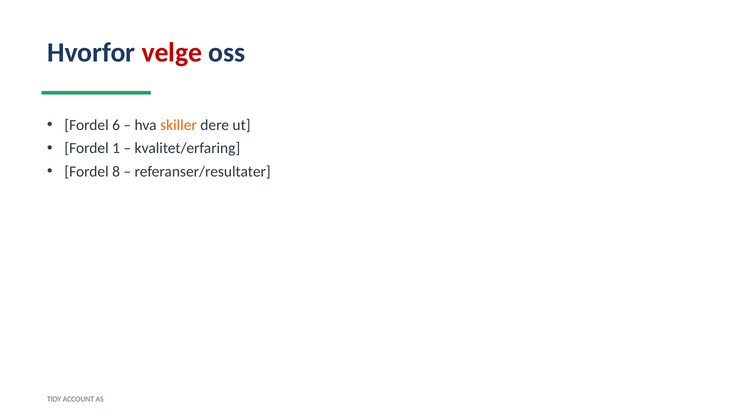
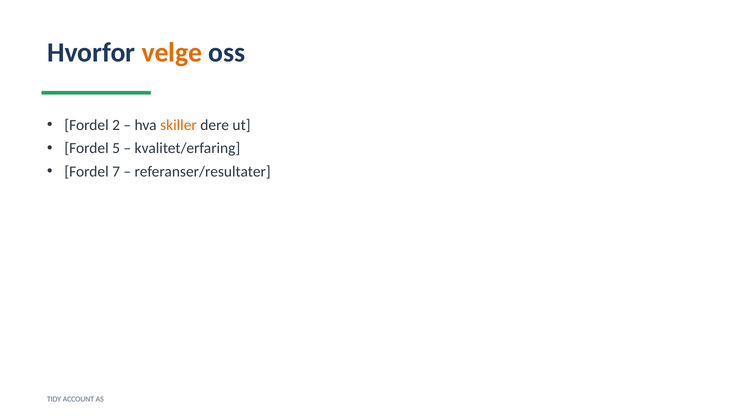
velge colour: red -> orange (172, 53)
6: 6 -> 2 (116, 125)
1: 1 -> 5 (116, 148)
8: 8 -> 7 (116, 172)
